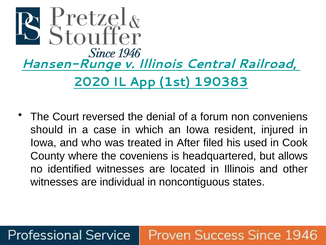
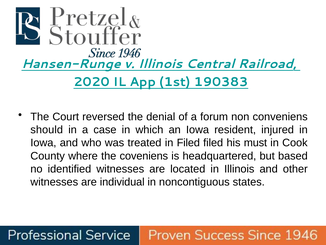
in After: After -> Filed (188, 143)
used: used -> must (255, 143)
allows: allows -> based (293, 156)
